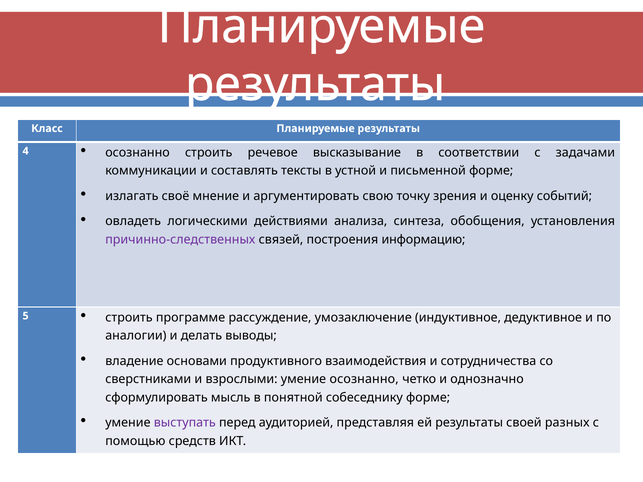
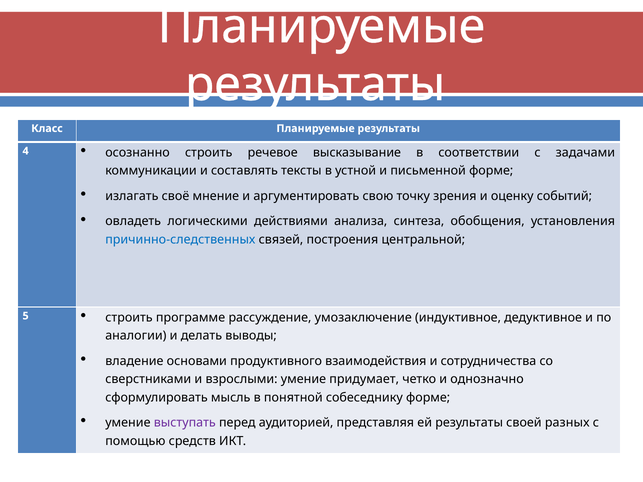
причинно-следственных colour: purple -> blue (180, 240)
информацию: информацию -> центральной (423, 240)
умение осознанно: осознанно -> придумает (364, 379)
